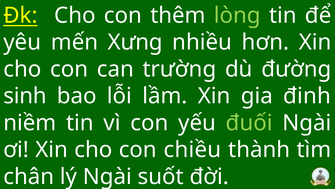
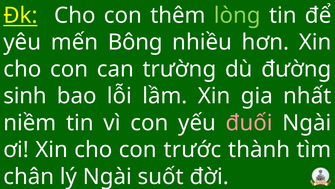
Xưng: Xưng -> Bông (135, 42)
đinh: đinh -> nhất (307, 96)
đuối colour: light green -> pink (249, 123)
chiều: chiều -> trước (192, 149)
